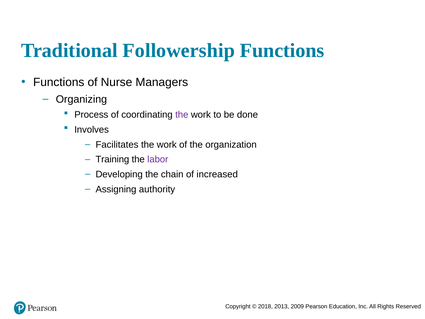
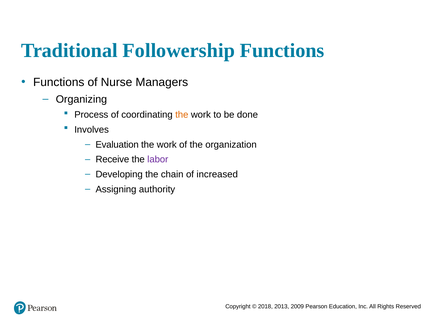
the colour: purple -> orange (182, 115)
Facilitates: Facilitates -> Evaluation (117, 144)
Training: Training -> Receive (112, 159)
